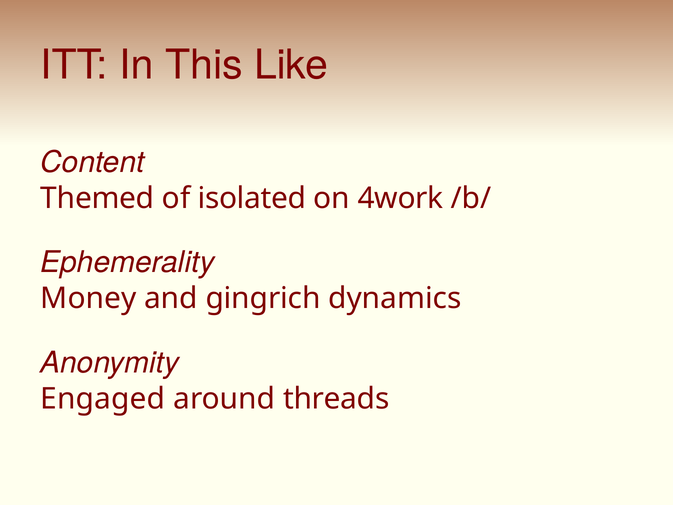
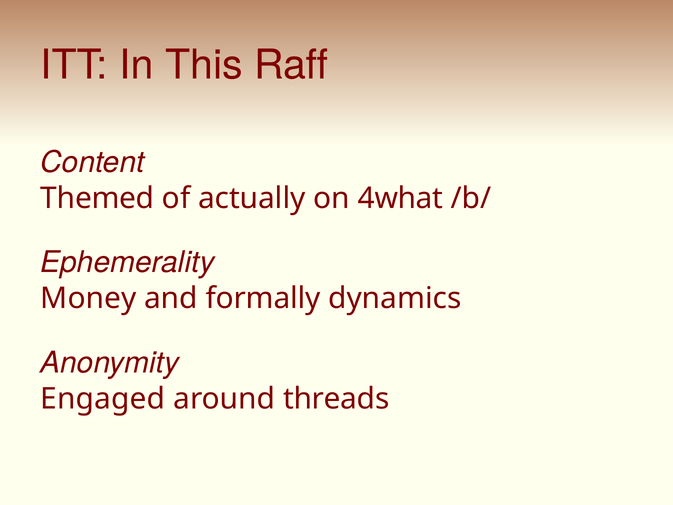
Like: Like -> Raff (291, 65)
isolated: isolated -> actually (252, 198)
4work: 4work -> 4what (400, 198)
gingrich: gingrich -> formally (263, 298)
